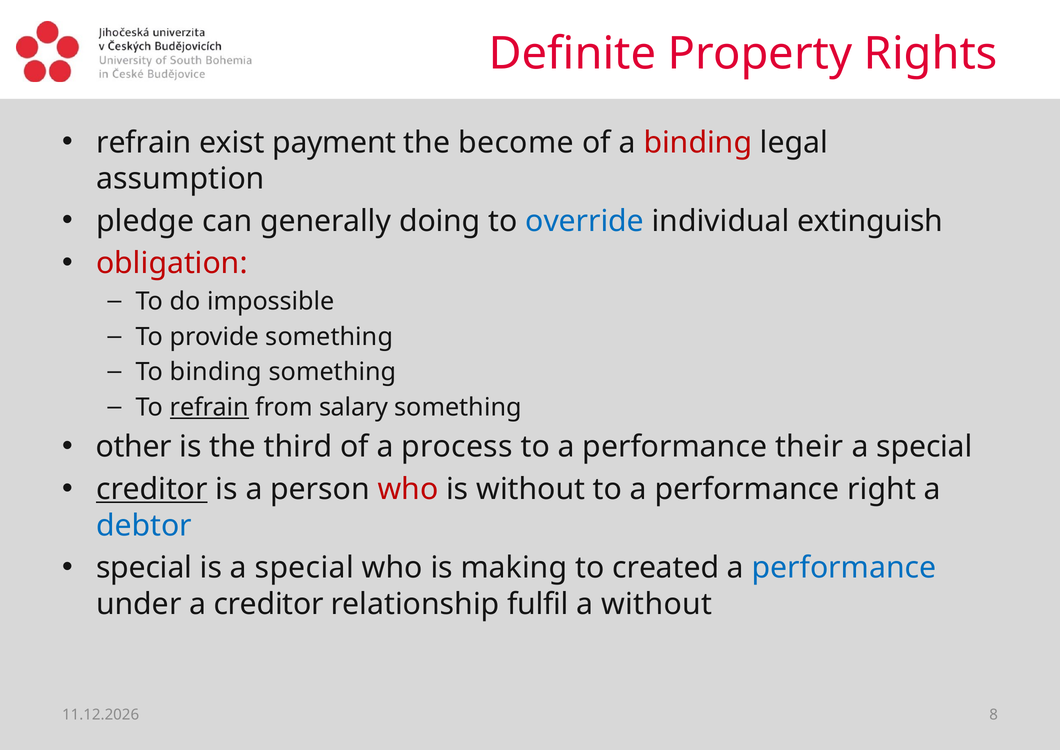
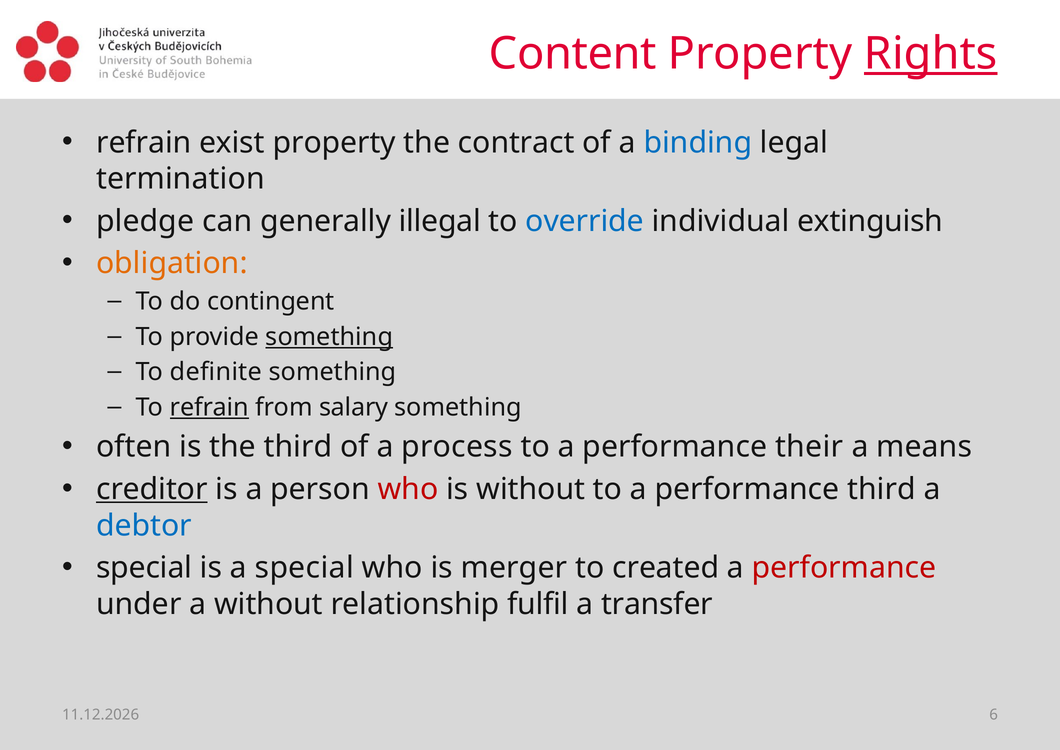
Definite: Definite -> Content (573, 54)
Rights underline: none -> present (931, 54)
exist payment: payment -> property (334, 143)
become: become -> contract (516, 143)
binding colour: red -> blue (698, 143)
assumption: assumption -> termination (180, 179)
doing: doing -> illegal (440, 221)
obligation colour: red -> orange (172, 263)
impossible: impossible -> contingent (271, 301)
something underline: none -> present (329, 337)
To binding: binding -> definite (216, 372)
other: other -> often (134, 447)
special: special -> means (924, 447)
performance right: right -> third (882, 489)
making: making -> merger (514, 567)
performance colour: blue -> red (844, 567)
a creditor: creditor -> without (268, 604)
a without: without -> transfer (657, 604)
8: 8 -> 6 (994, 714)
